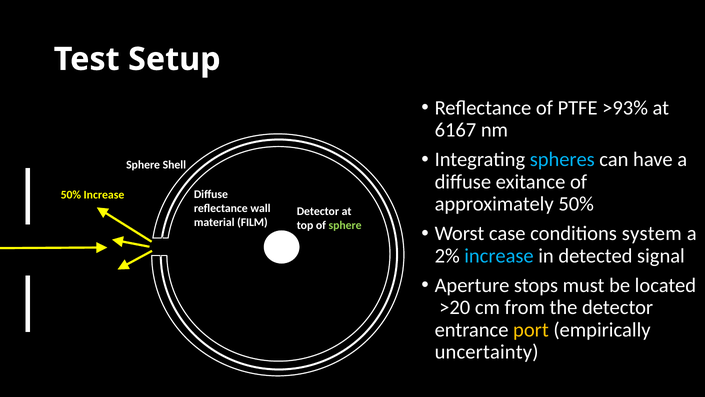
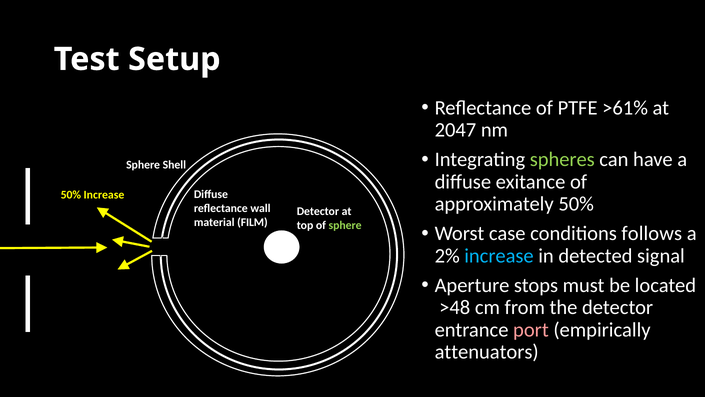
>93%: >93% -> >61% (625, 108)
6167: 6167 -> 2047 (455, 130)
spheres colour: light blue -> light green (562, 159)
system: system -> follows (652, 233)
>20: >20 -> >48 (455, 307)
port colour: yellow -> pink (531, 329)
uncertainty: uncertainty -> attenuators (487, 352)
